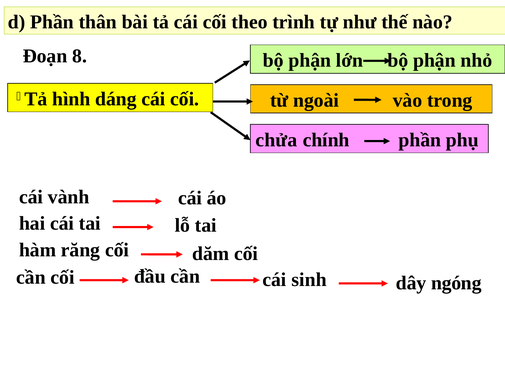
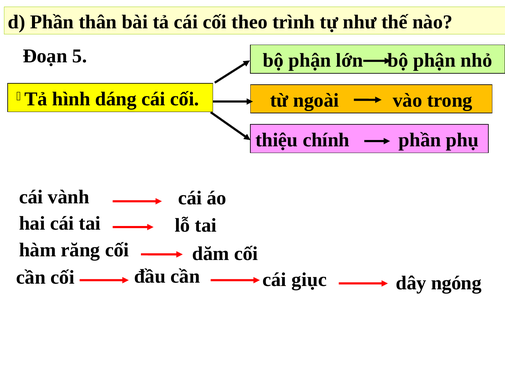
8: 8 -> 5 (80, 56)
chửa: chửa -> thiệu (277, 140)
sinh: sinh -> giục (309, 280)
